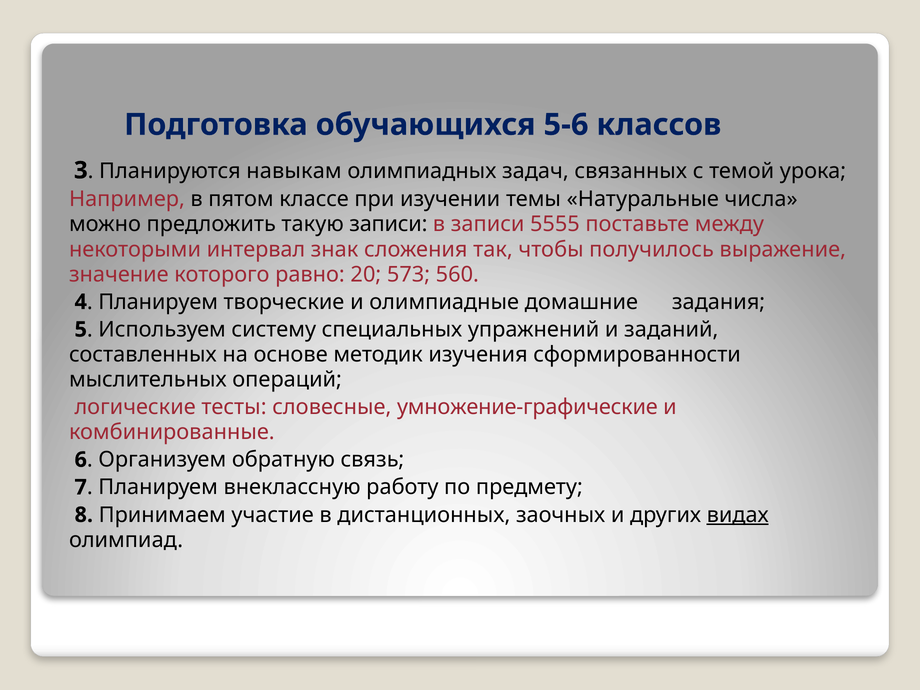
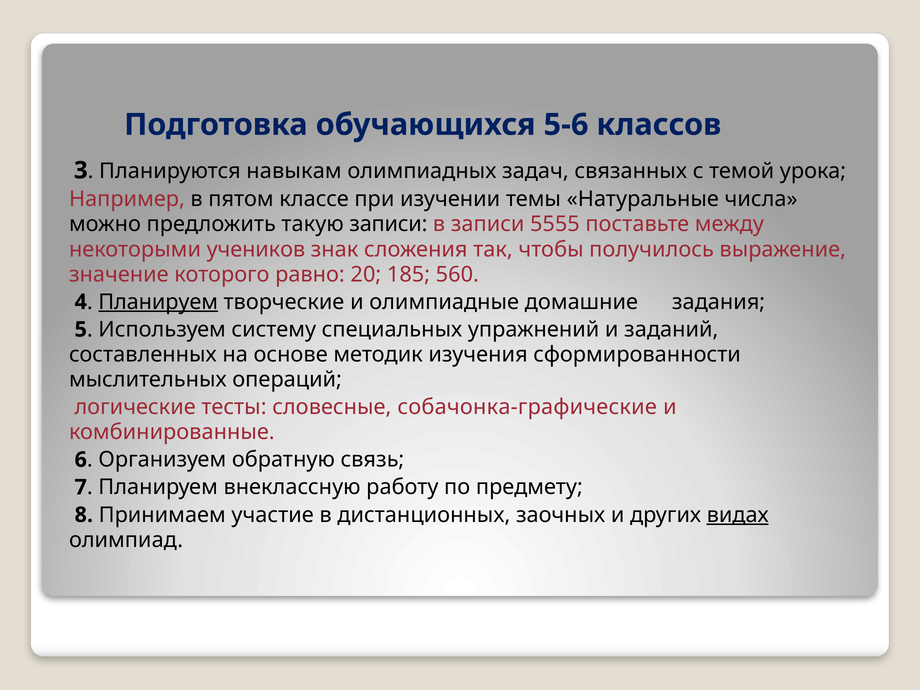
интервал: интервал -> учеников (256, 249)
573: 573 -> 185 (409, 274)
Планируем underline: none -> present (158, 302)
умножение-графические: умножение-графические -> собачонка-графические (527, 407)
